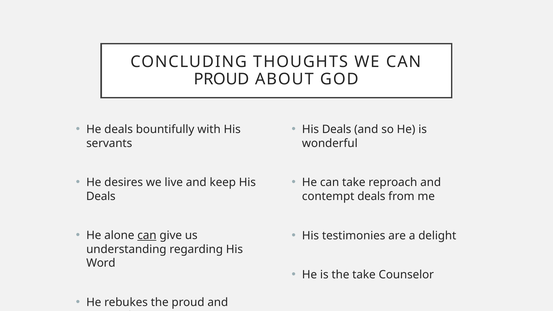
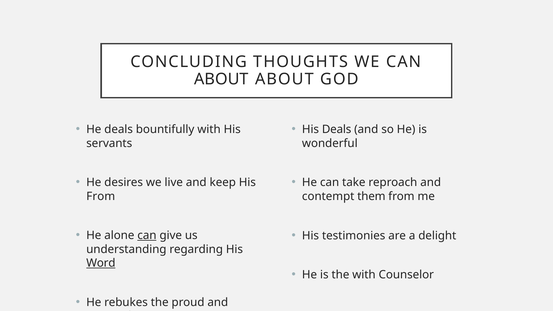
PROUD: PROUD -> ABOUT (221, 79)
Deals: Deals -> From (101, 196)
contempt deals: deals -> them (371, 196)
Word underline: none -> present (101, 263)
the take: take -> with (364, 275)
